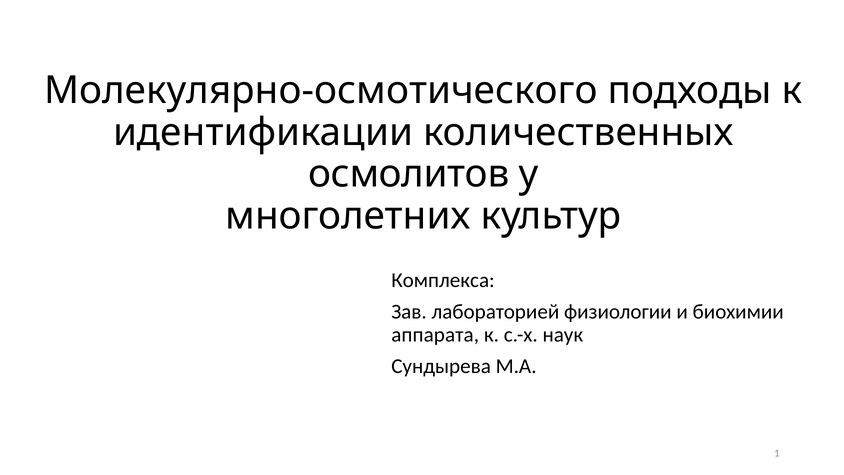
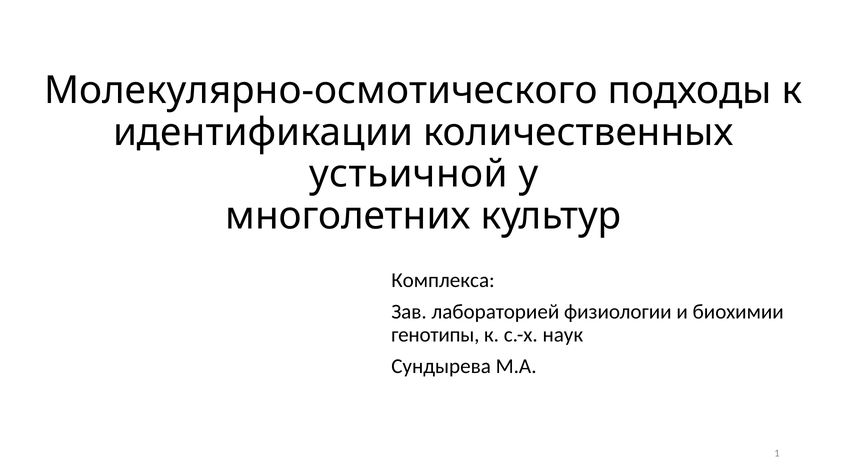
осмолитов: осмолитов -> устьичной (408, 174)
аппарата: аппарата -> генотипы (435, 334)
